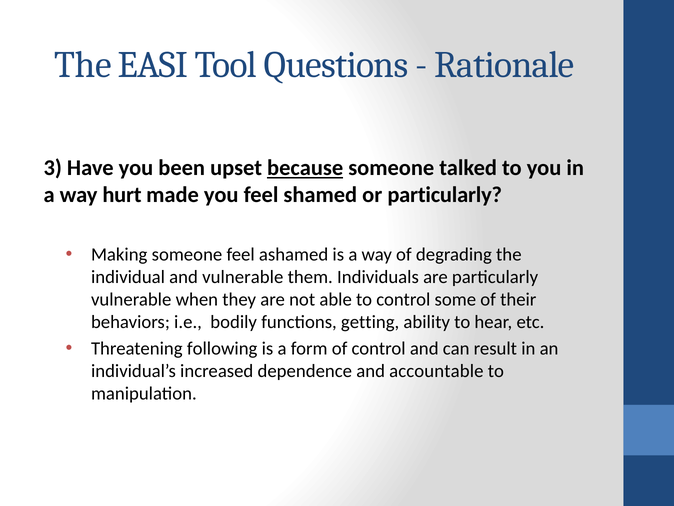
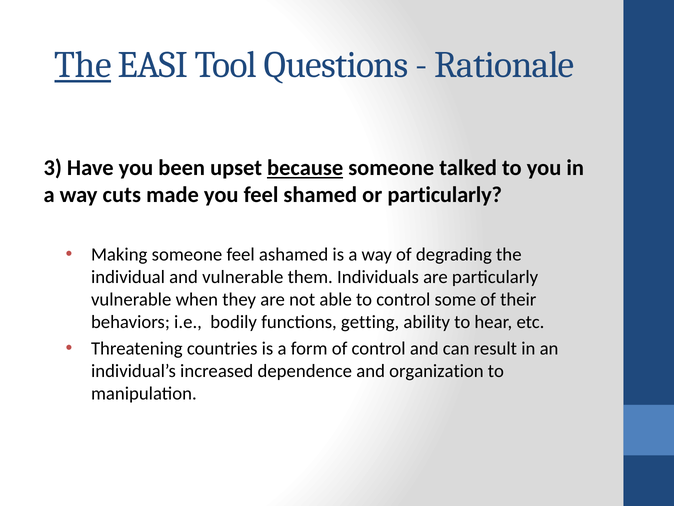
The underline: none -> present (83, 65)
hurt: hurt -> cuts (122, 195)
following: following -> countries (222, 348)
accountable: accountable -> organization (436, 371)
